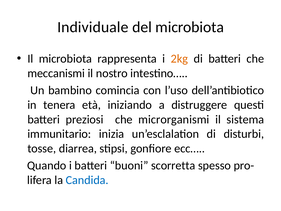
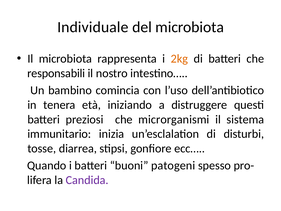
meccanismi: meccanismi -> responsabili (56, 73)
scorretta: scorretta -> patogeni (173, 165)
Candida colour: blue -> purple (87, 180)
